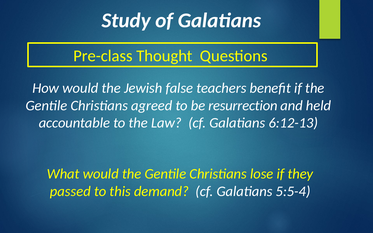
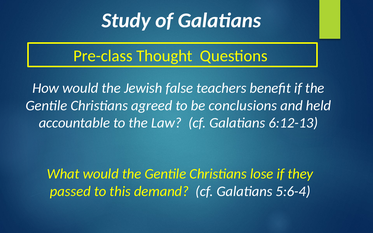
resurrection: resurrection -> conclusions (243, 106)
5:5-4: 5:5-4 -> 5:6-4 (293, 191)
